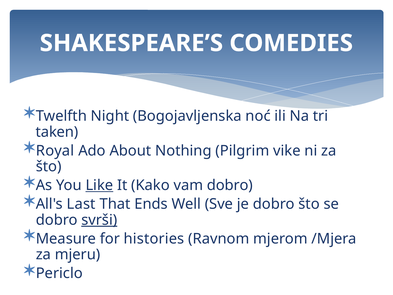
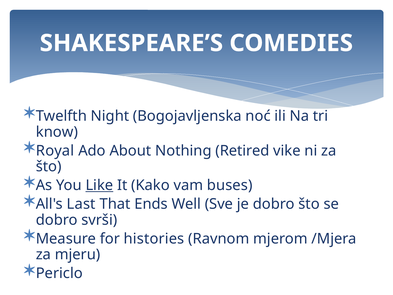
taken: taken -> know (57, 132)
Pilgrim: Pilgrim -> Retired (242, 151)
vam dobro: dobro -> buses (230, 185)
svrši underline: present -> none (99, 220)
